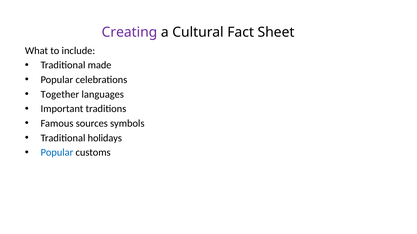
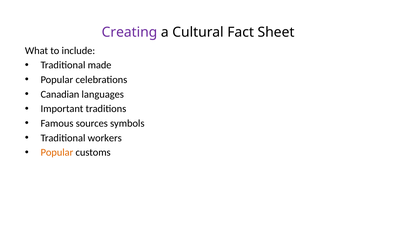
Together: Together -> Canadian (60, 95)
holidays: holidays -> workers (105, 138)
Popular colour: blue -> orange (57, 153)
